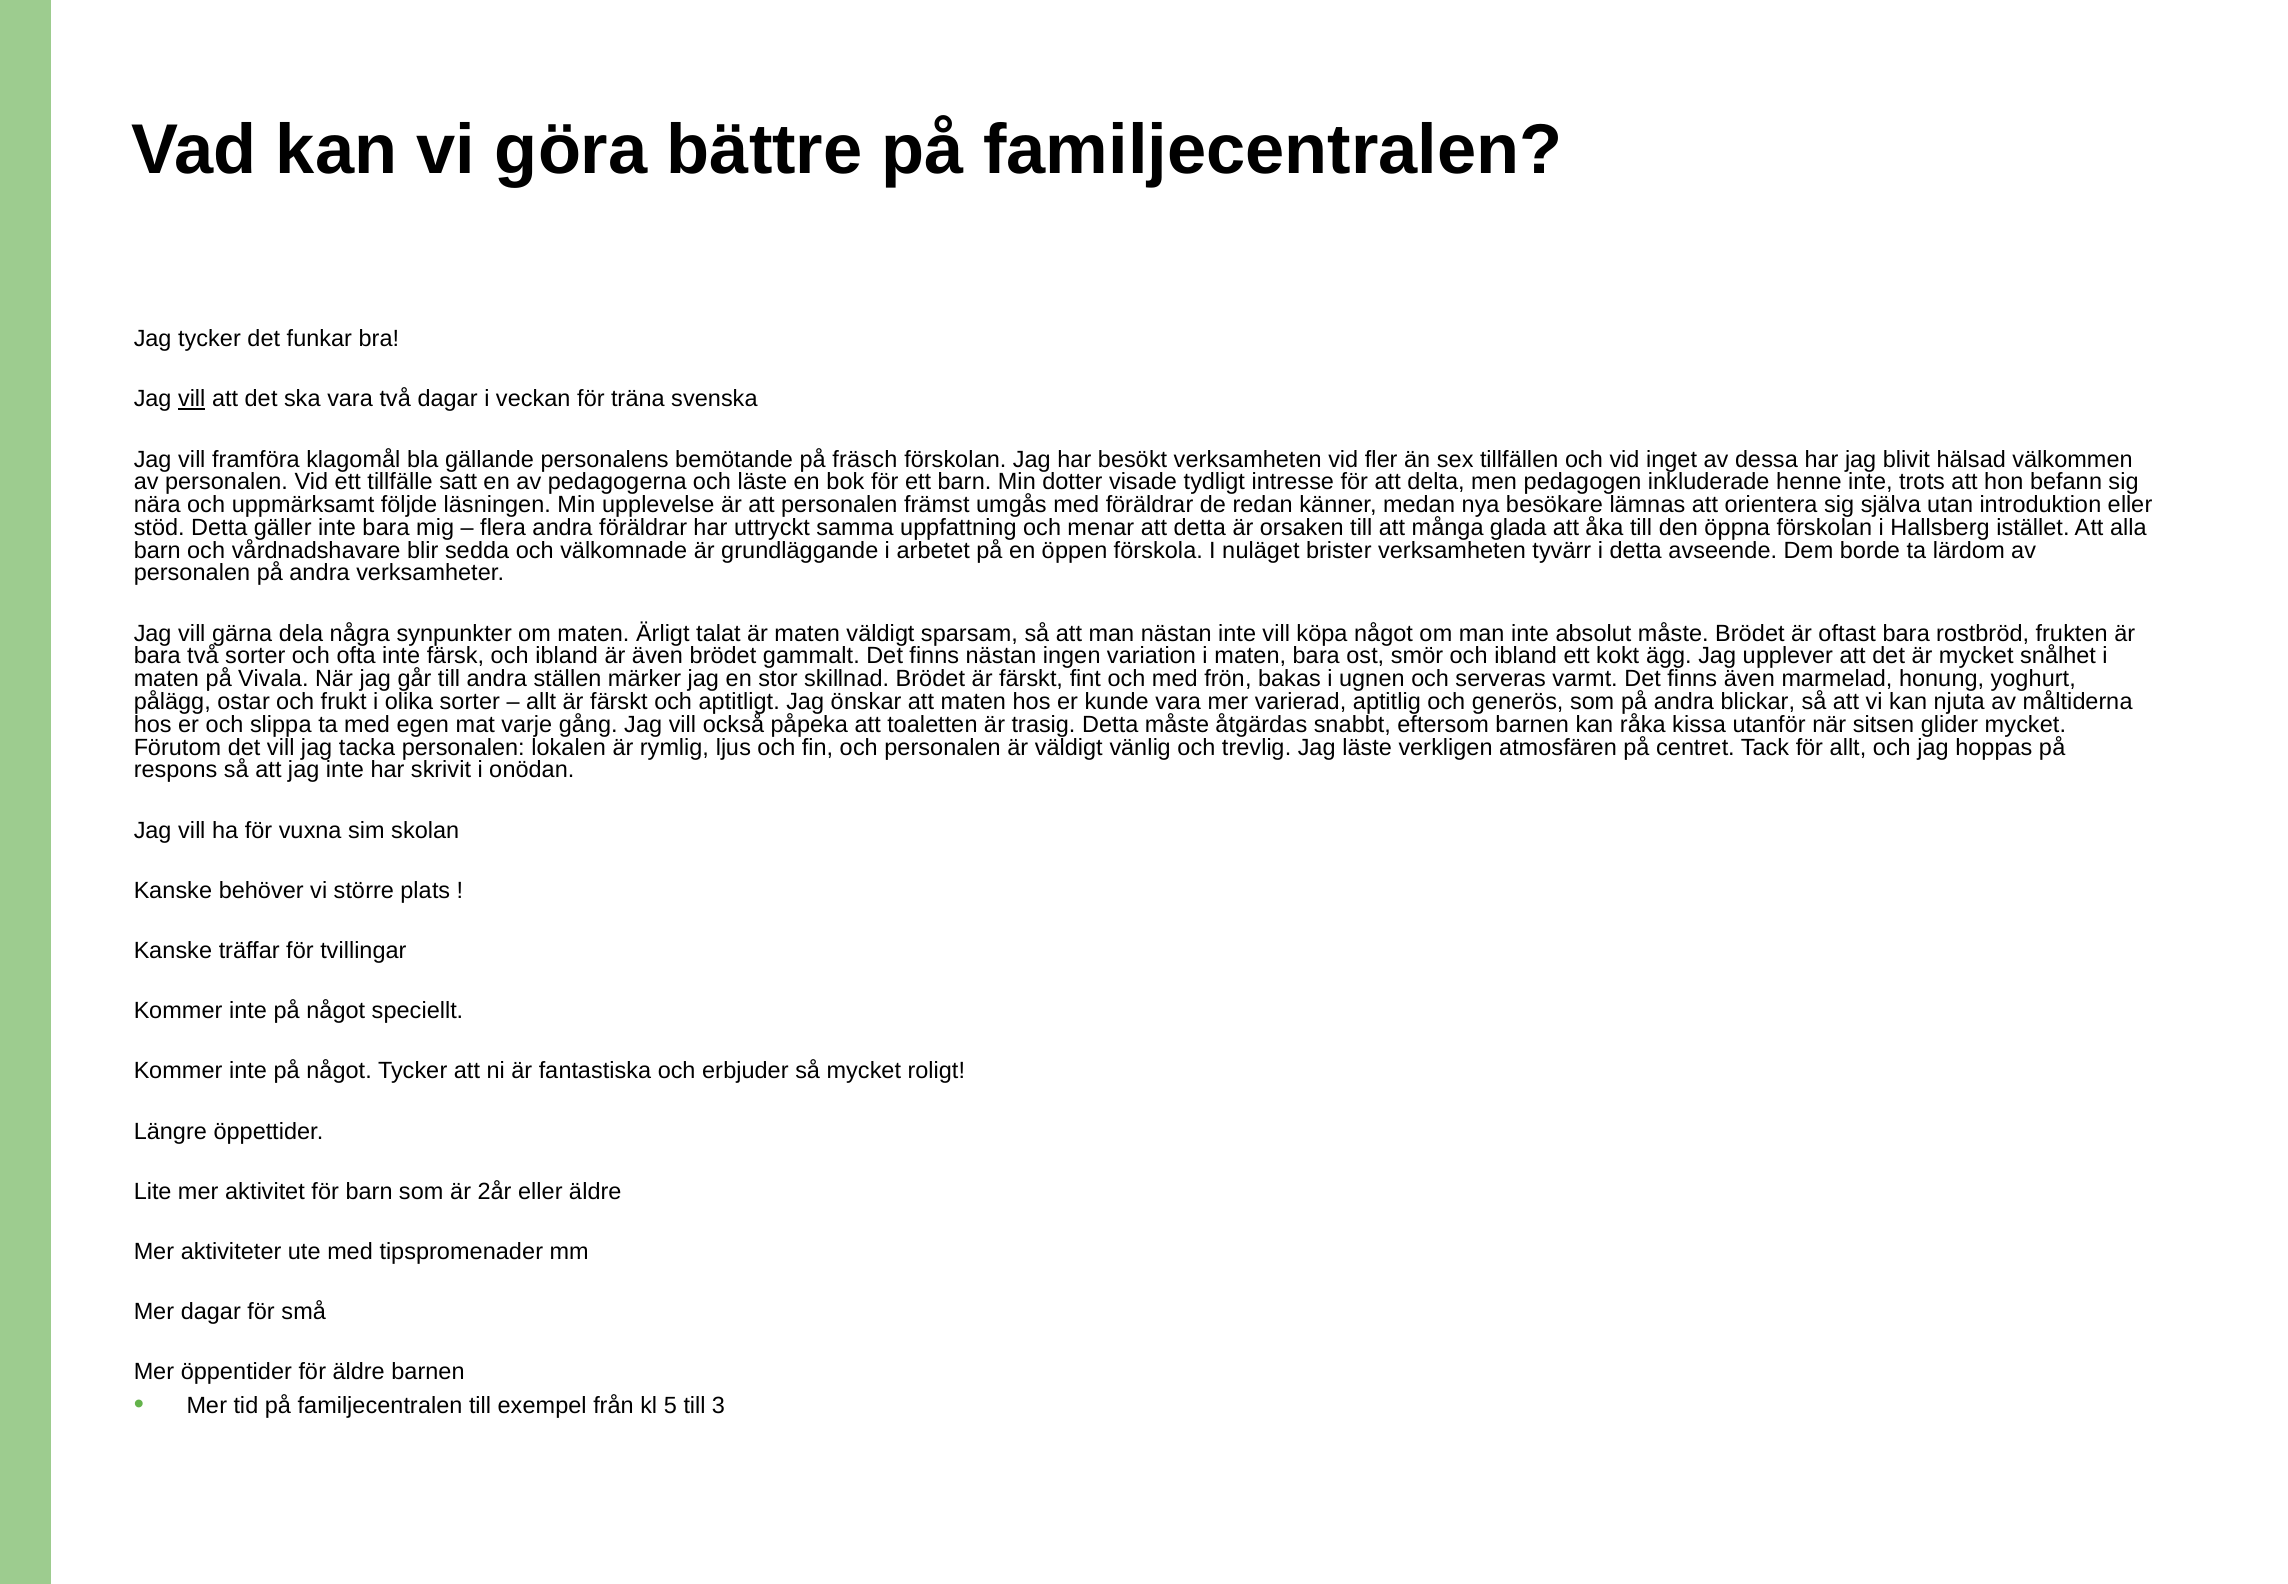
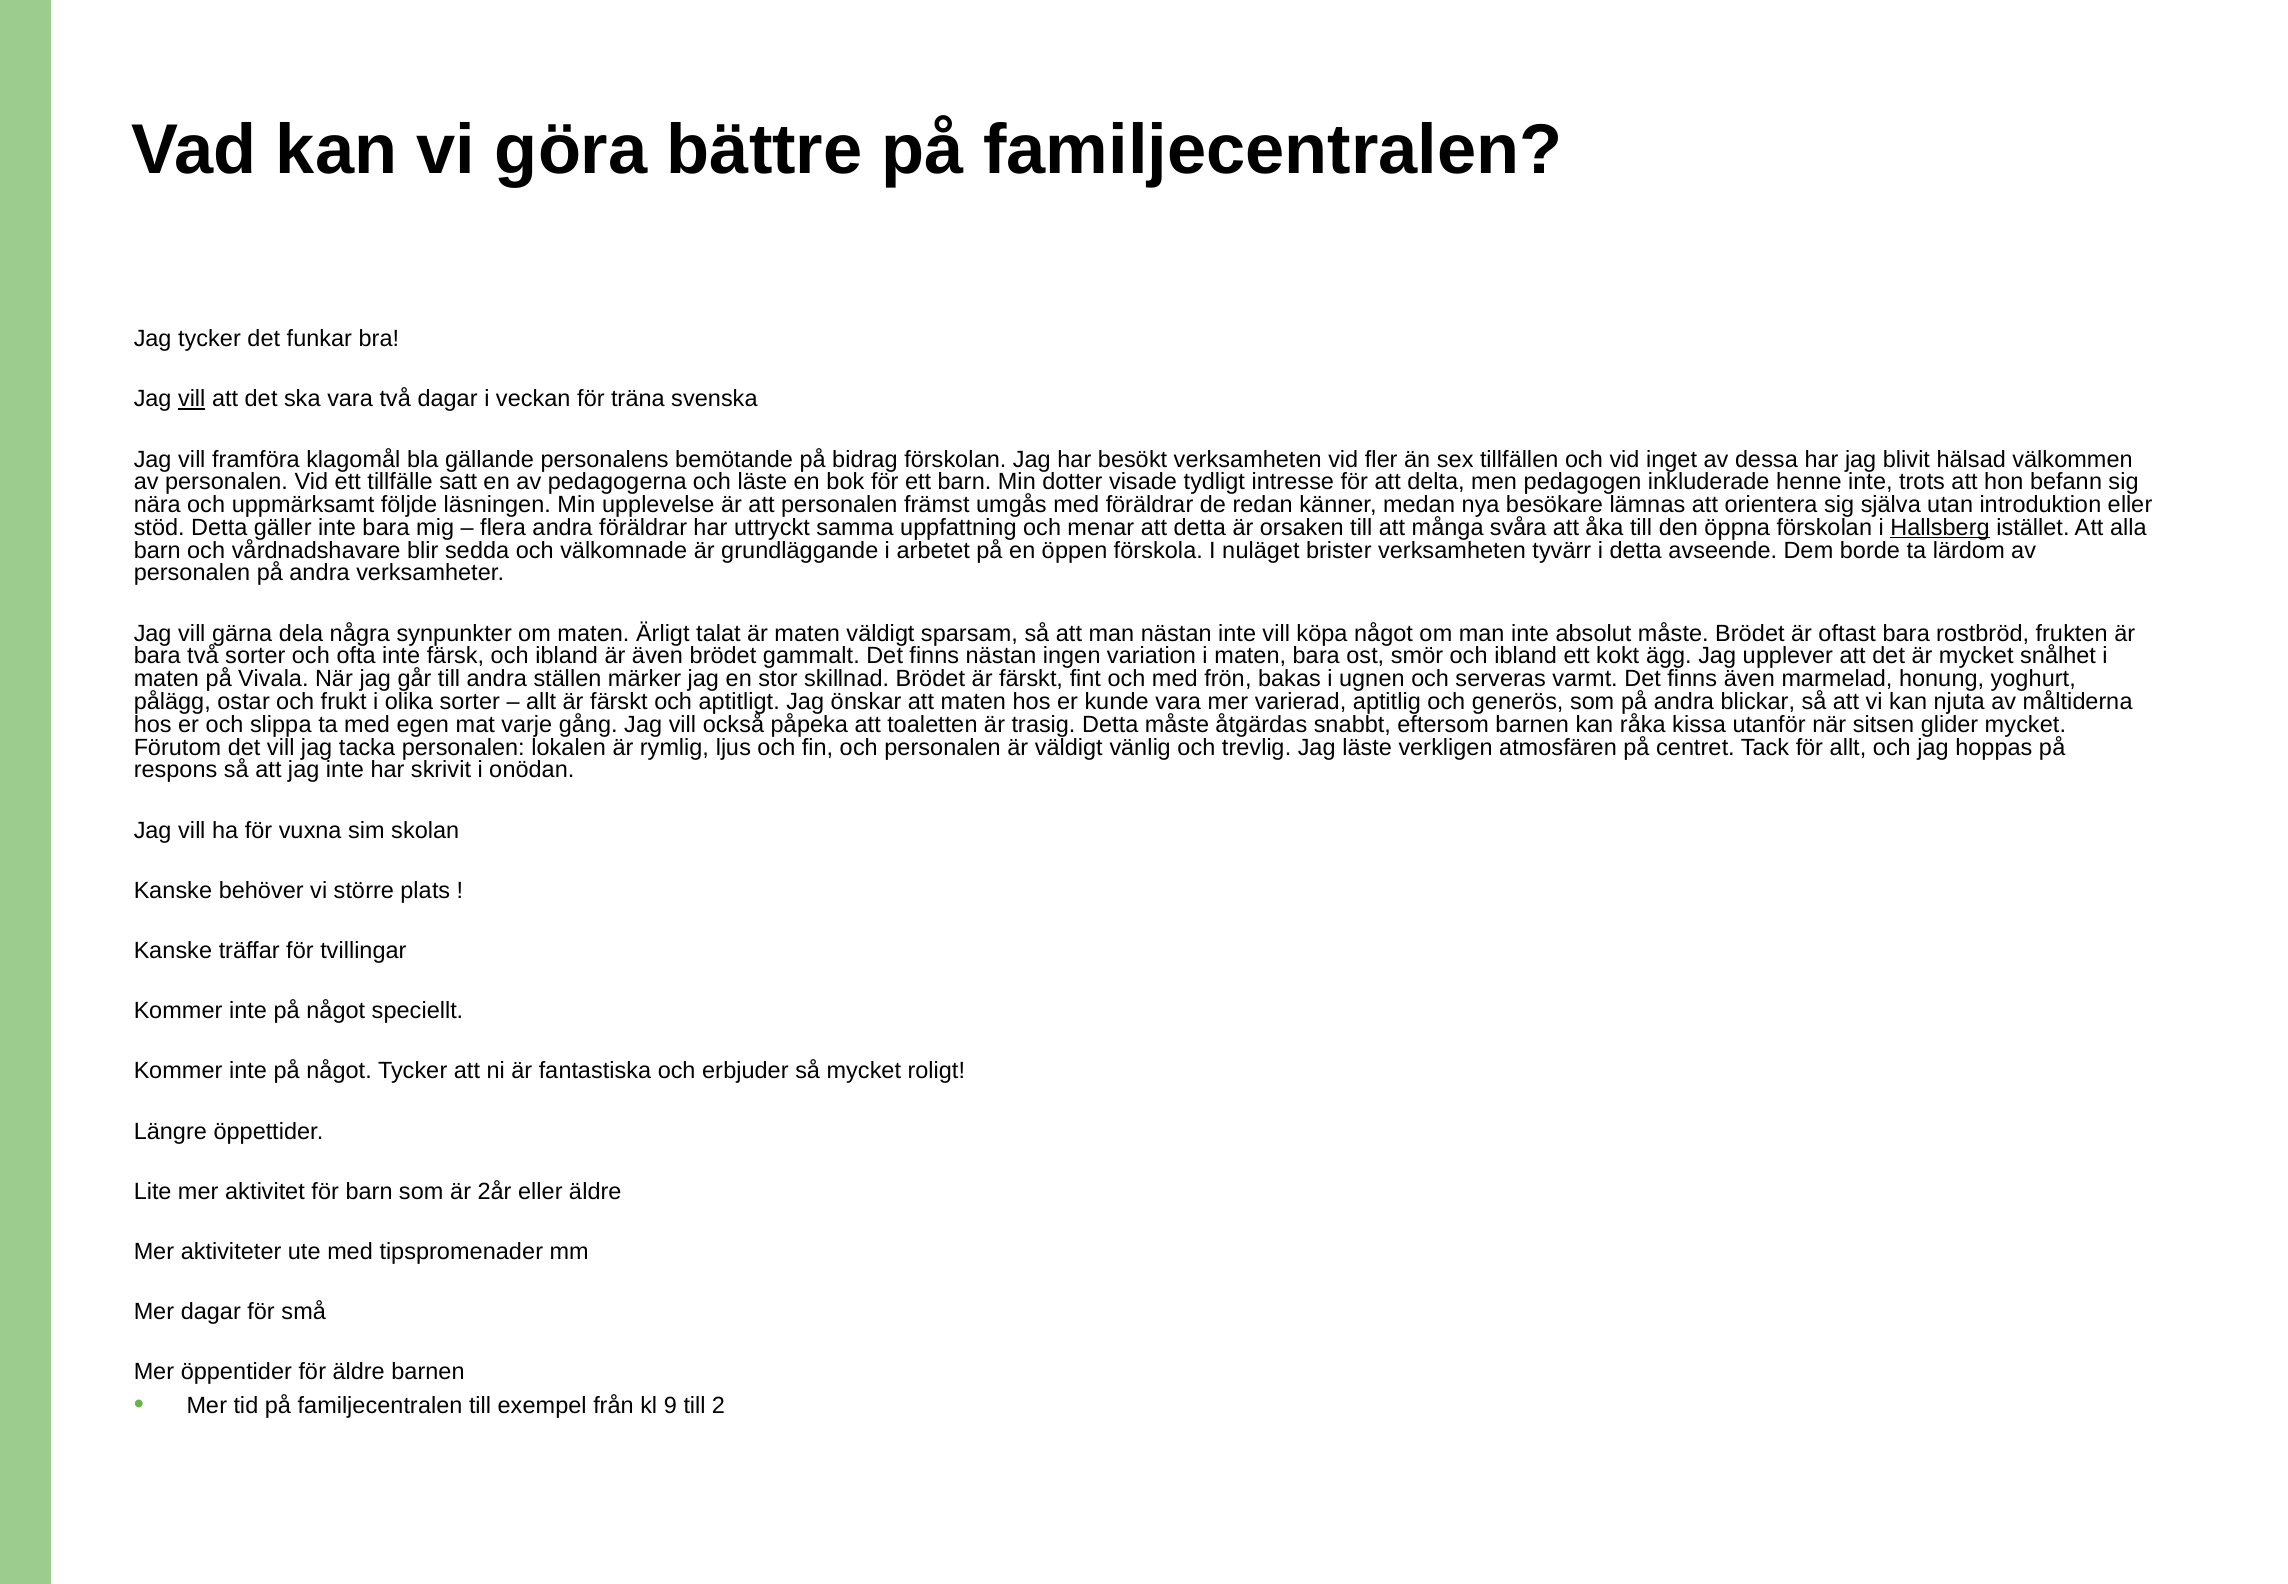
fräsch: fräsch -> bidrag (865, 459)
glada: glada -> svåra (1518, 528)
Hallsberg underline: none -> present (1940, 528)
5: 5 -> 9 (670, 1405)
3: 3 -> 2 (718, 1405)
